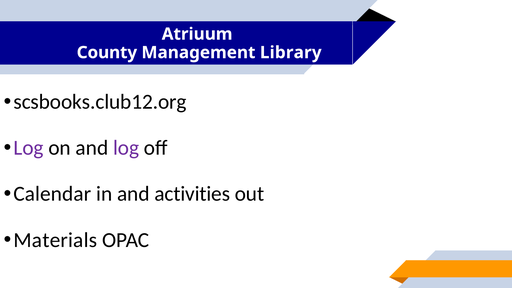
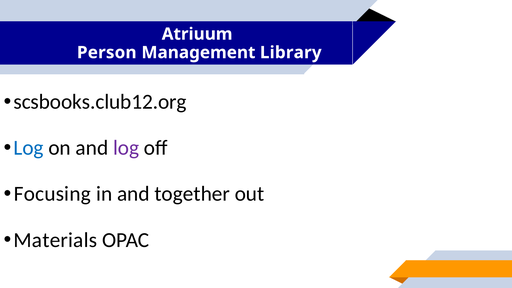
County: County -> Person (107, 53)
Log colour: purple -> blue (29, 148)
Calendar: Calendar -> Focusing (52, 194)
activities: activities -> together (192, 194)
